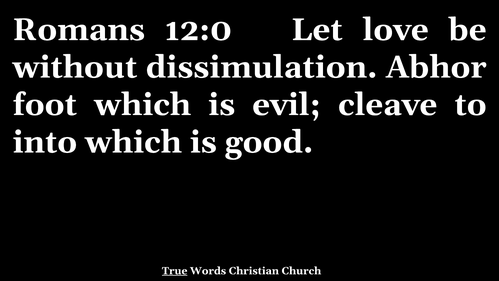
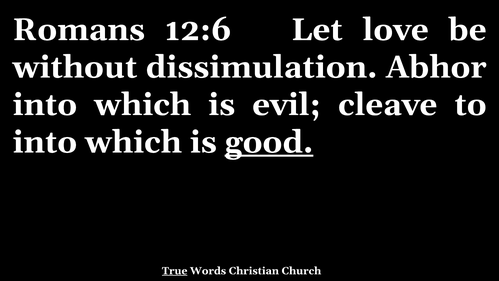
12:0: 12:0 -> 12:6 (198, 30)
foot: foot -> into (45, 105)
good underline: none -> present (269, 142)
